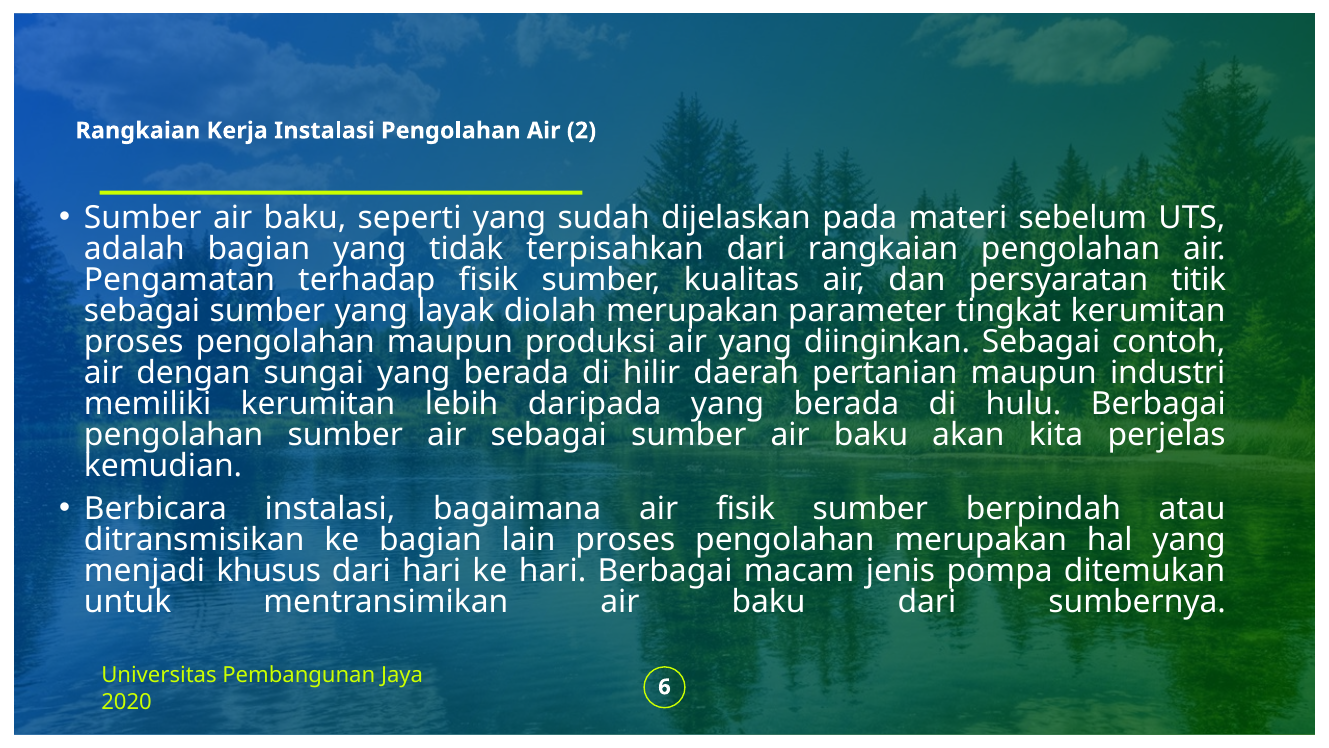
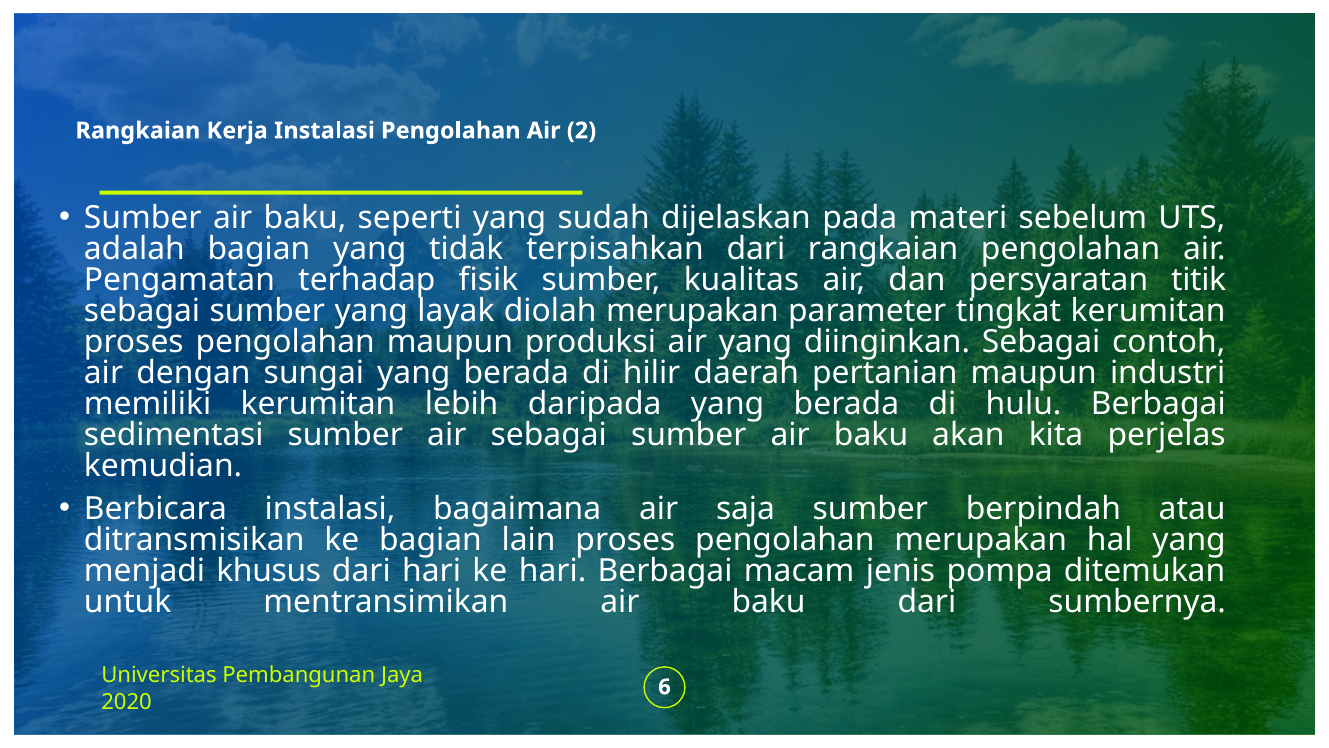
pengolahan: pengolahan -> sedimentasi (174, 435)
air fisik: fisik -> saja (746, 509)
